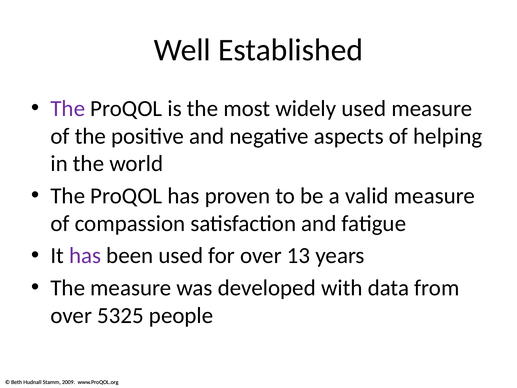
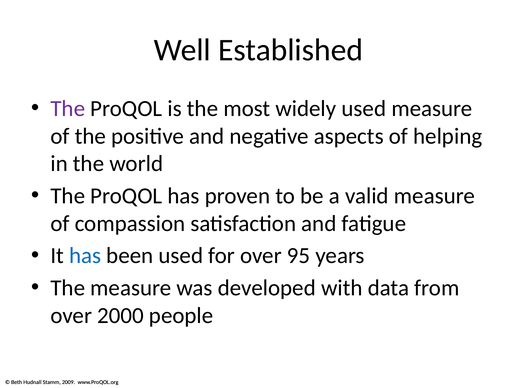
has colour: purple -> blue (85, 256)
13: 13 -> 95 (299, 256)
5325: 5325 -> 2000 (120, 315)
